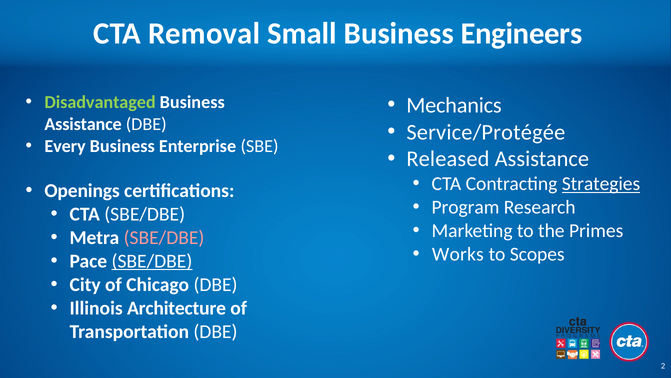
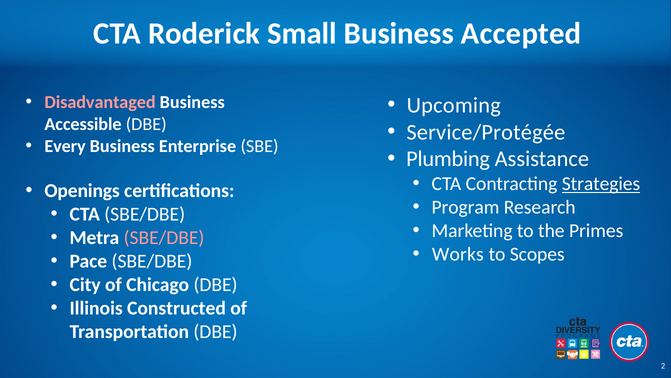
Removal: Removal -> Roderick (204, 33)
Engineers: Engineers -> Accepted (521, 33)
Disadvantaged colour: light green -> pink (100, 102)
Mechanics: Mechanics -> Upcoming (454, 105)
Assistance: Assistance -> Accessible (83, 124)
Released: Released -> Plumbing (448, 159)
SBE/DBE underline: present -> none (152, 261)
Architecture: Architecture -> Constructed (176, 308)
